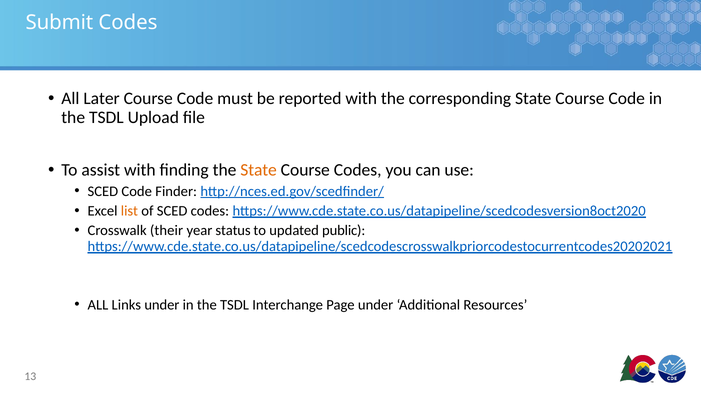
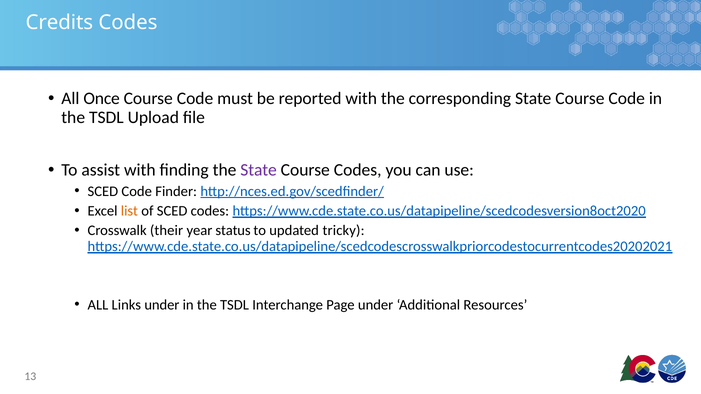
Submit: Submit -> Credits (59, 23)
Later: Later -> Once (102, 99)
State colour: orange -> purple (259, 170)
public: public -> tricky (344, 231)
